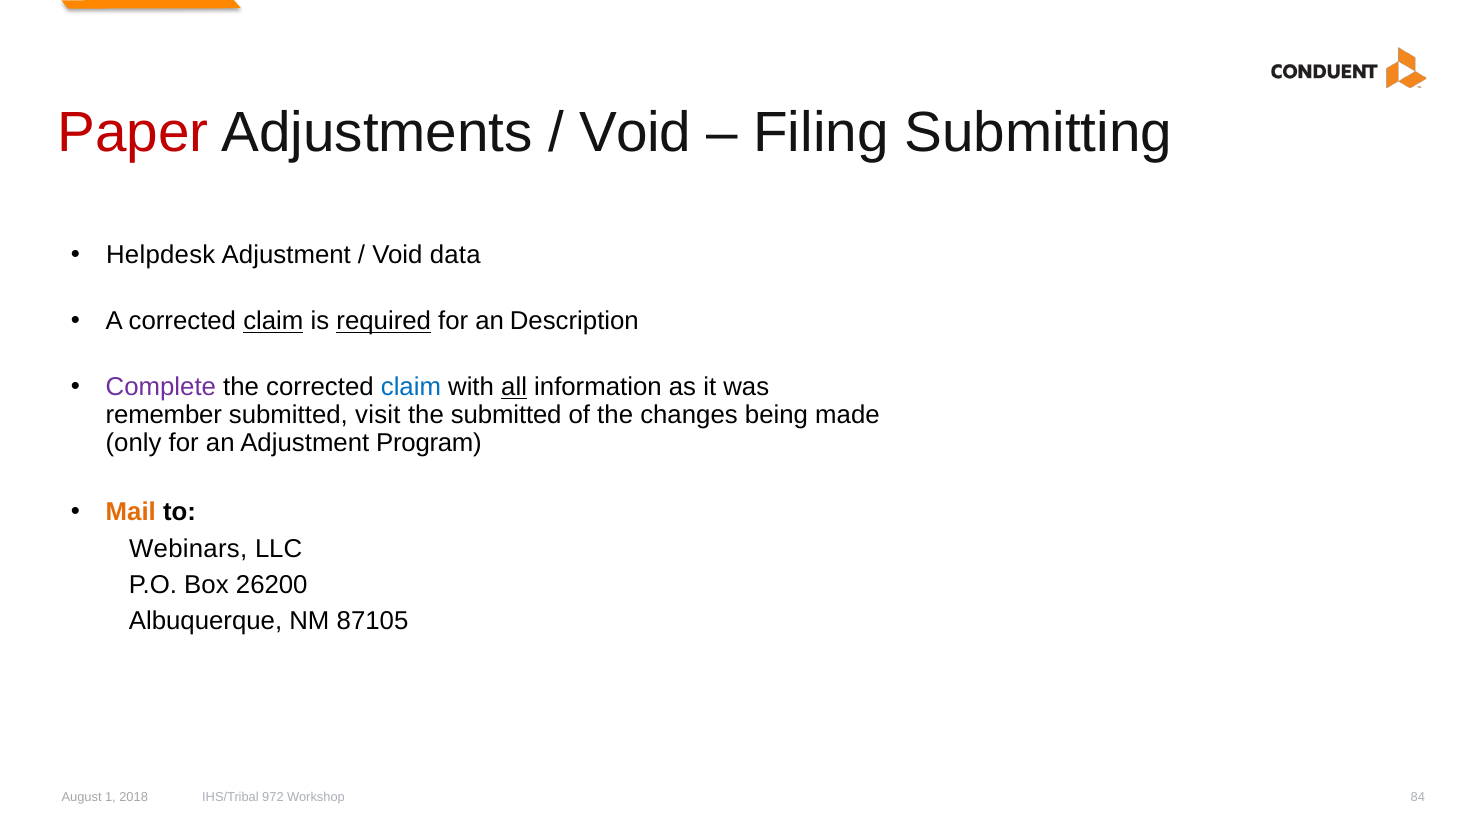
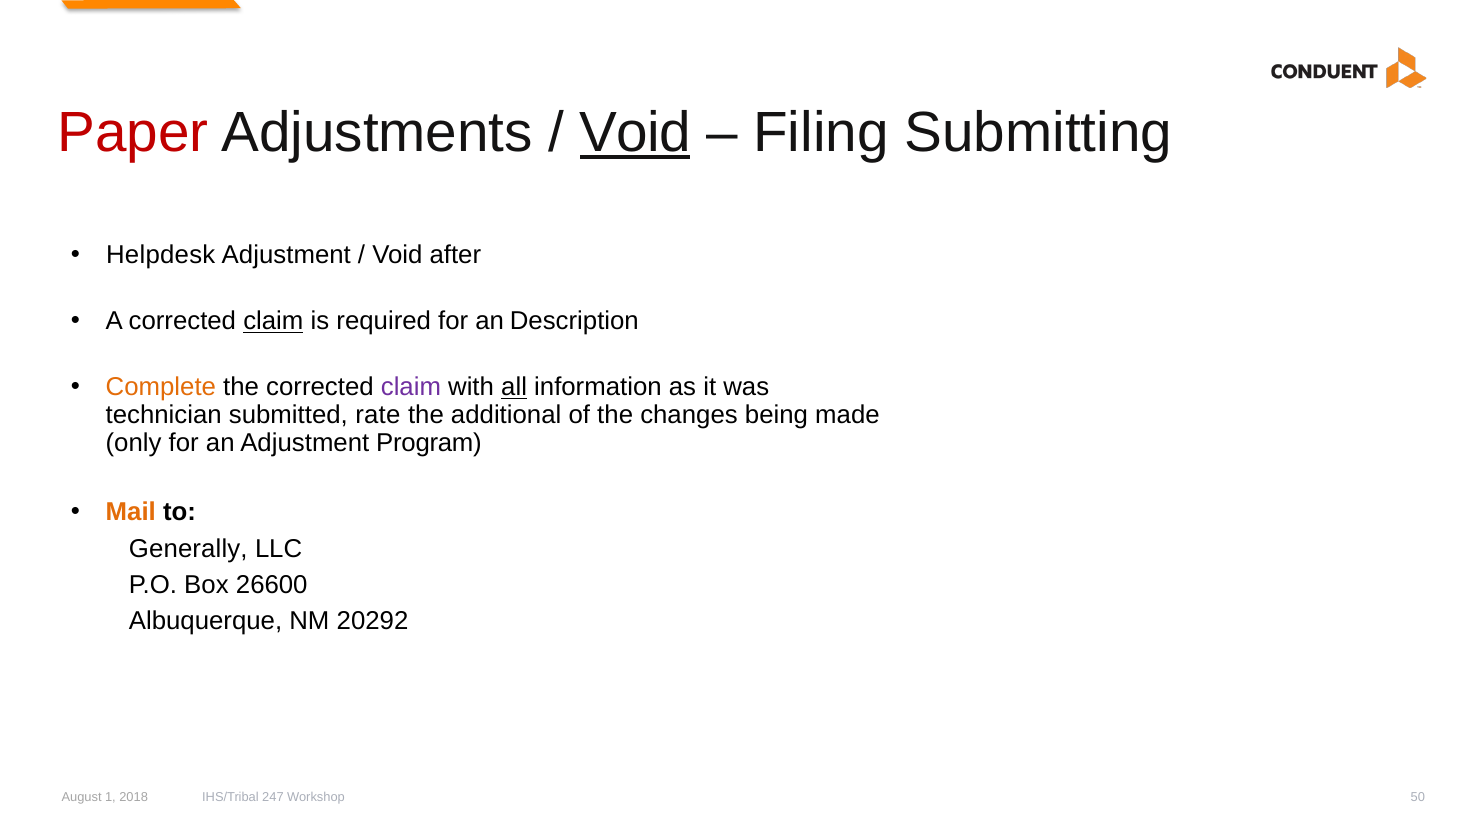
Void underline: none -> present (636, 133)
data: data -> after (455, 255)
required underline: present -> none (384, 321)
Complete colour: purple -> orange (161, 387)
claim colour: blue -> purple (411, 387)
remember: remember -> technician (164, 415)
visit: visit -> rate (378, 415)
the submitted: submitted -> additional (506, 415)
Webinars: Webinars -> Generally (188, 548)
26200: 26200 -> 26600 (272, 584)
87105: 87105 -> 20292 (373, 621)
972: 972 -> 247 (273, 797)
84: 84 -> 50 (1418, 797)
